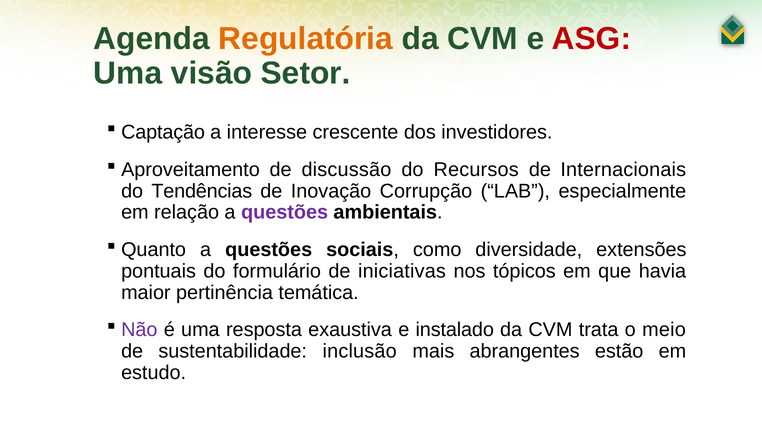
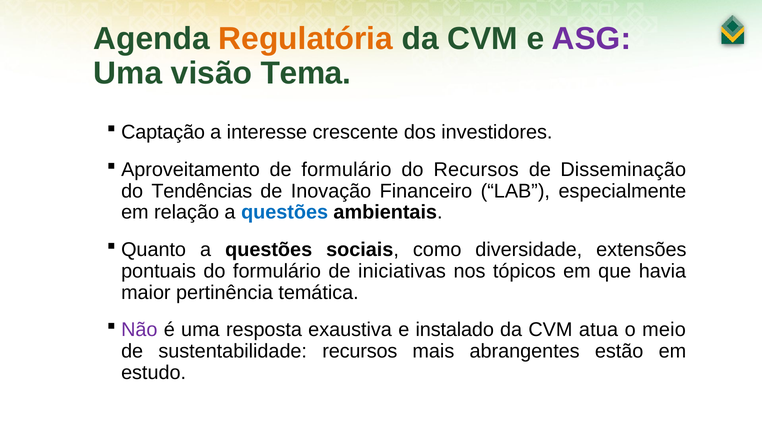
ASG colour: red -> purple (592, 39)
Setor: Setor -> Tema (306, 73)
de discussão: discussão -> formulário (346, 169)
Internacionais: Internacionais -> Disseminação (623, 169)
Corrupção: Corrupção -> Financeiro (426, 191)
questões colour: purple -> blue (285, 212)
trata: trata -> atua (599, 330)
sustentabilidade inclusão: inclusão -> recursos (360, 351)
